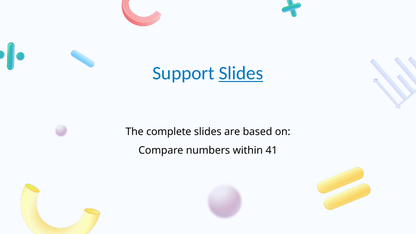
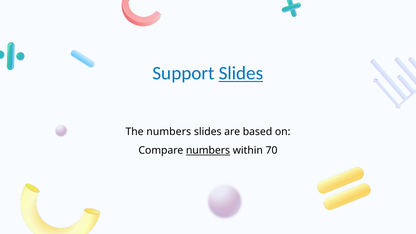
The complete: complete -> numbers (169, 132)
numbers underline: none -> present (208, 150)
41: 41 -> 70 (272, 150)
